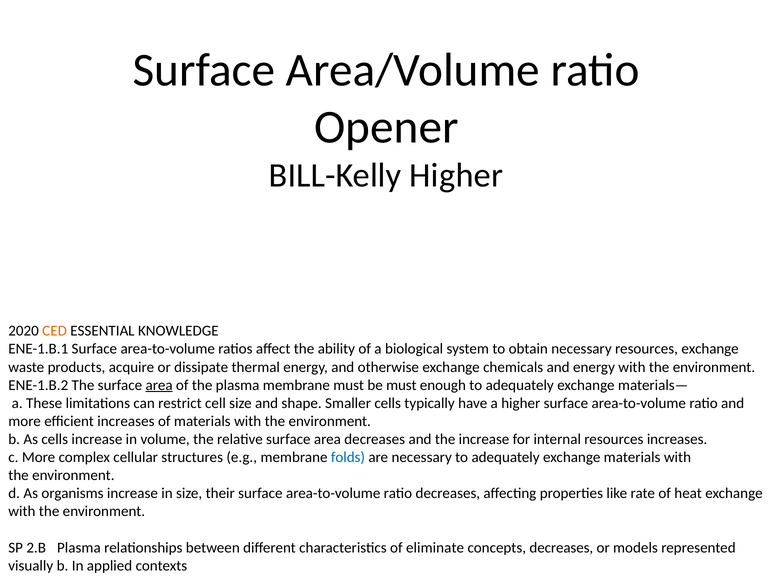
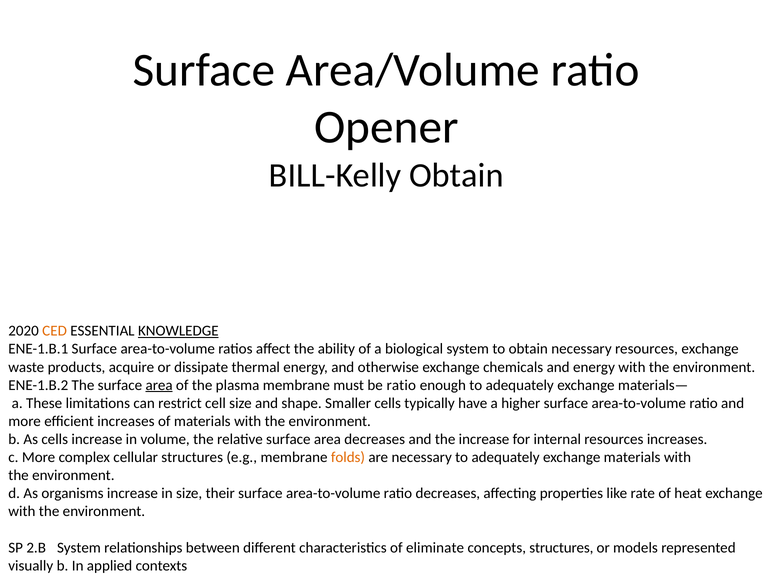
BILL-Kelly Higher: Higher -> Obtain (456, 175)
KNOWLEDGE underline: none -> present (178, 331)
be must: must -> ratio (401, 385)
folds colour: blue -> orange (348, 457)
2.B Plasma: Plasma -> System (79, 547)
concepts decreases: decreases -> structures (561, 547)
